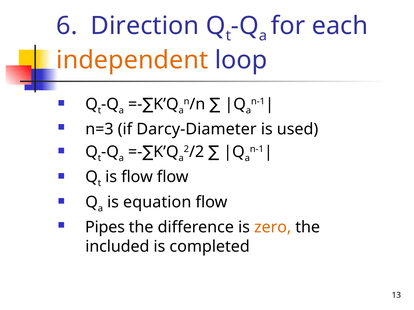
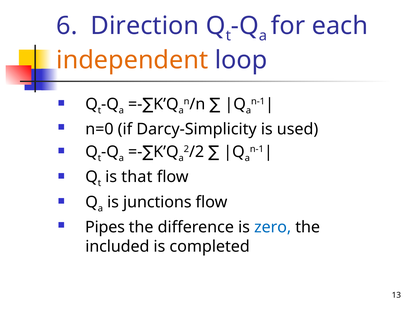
n=3: n=3 -> n=0 (99, 129)
Darcy-Diameter: Darcy-Diameter -> Darcy-Simplicity (197, 129)
is flow: flow -> that (137, 177)
equation: equation -> junctions (157, 202)
zero colour: orange -> blue (273, 228)
